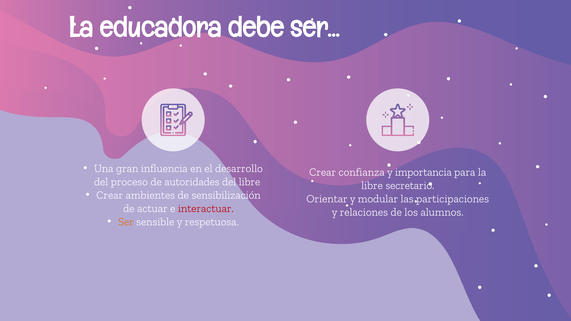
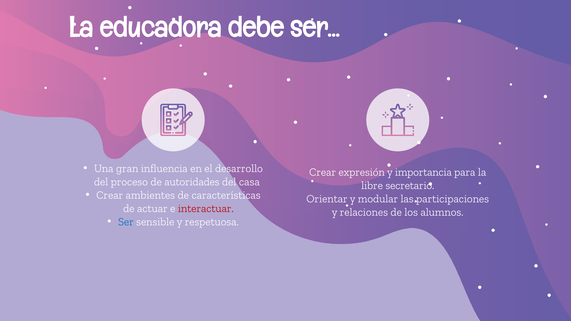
confianza: confianza -> expresión (362, 172)
del libre: libre -> casa (249, 182)
sensibilización: sensibilización -> características (226, 195)
Ser colour: orange -> blue (126, 222)
